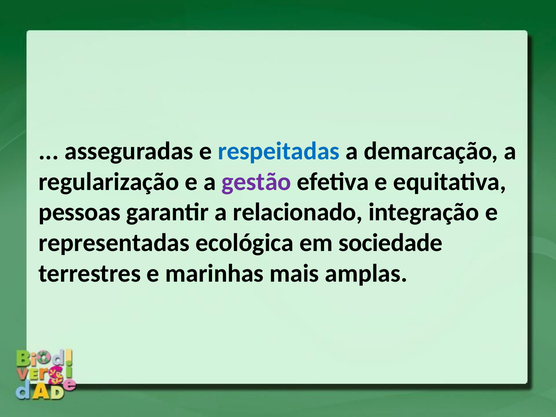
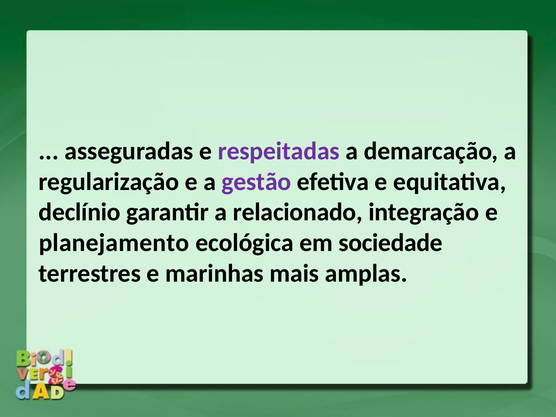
respeitadas colour: blue -> purple (279, 151)
pessoas: pessoas -> declínio (80, 212)
representadas: representadas -> planejamento (114, 243)
